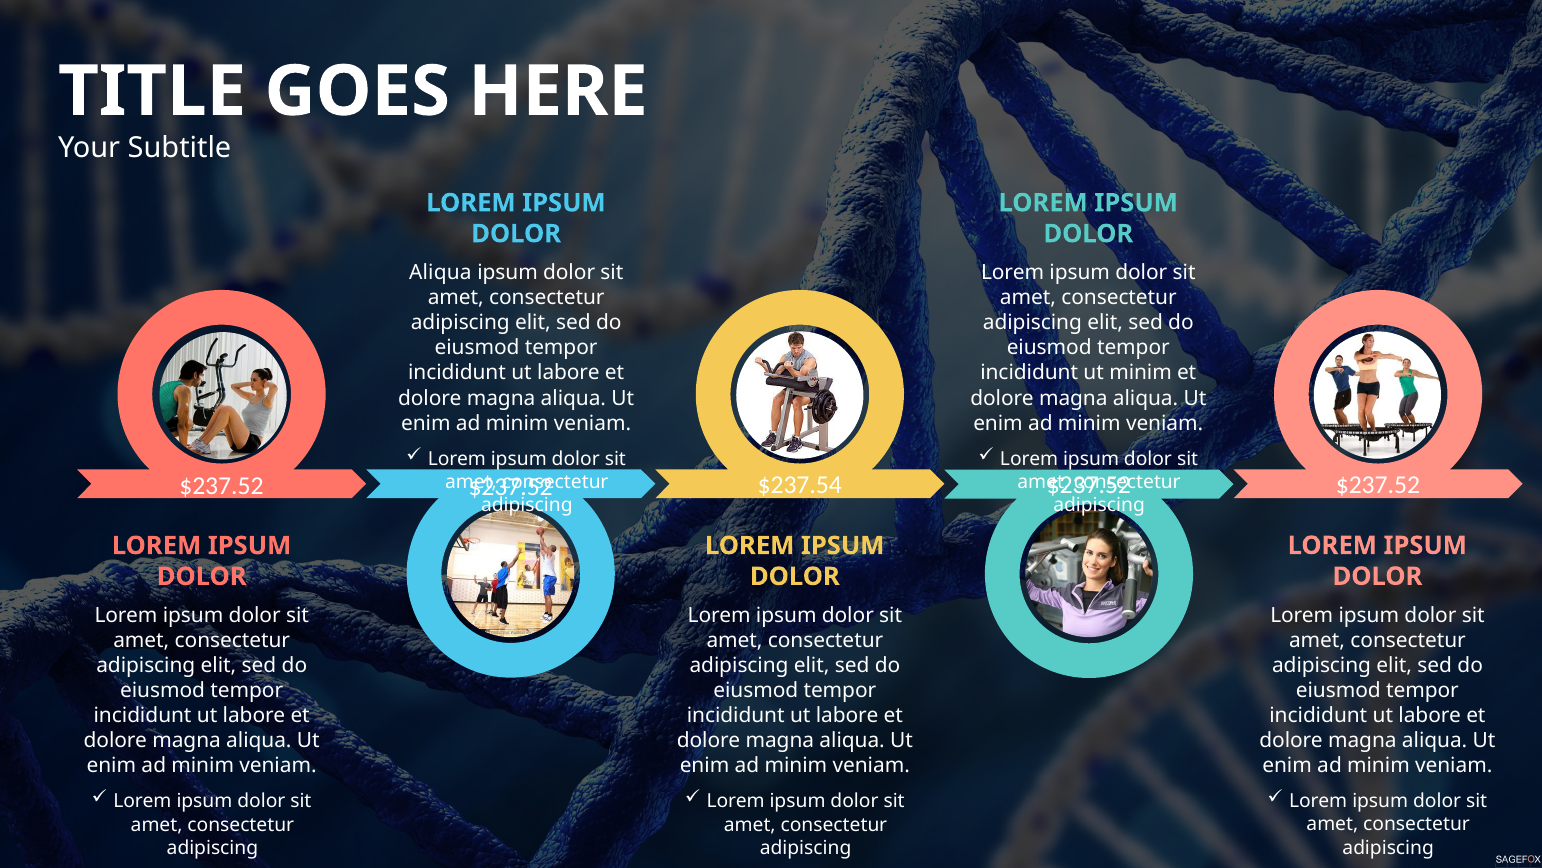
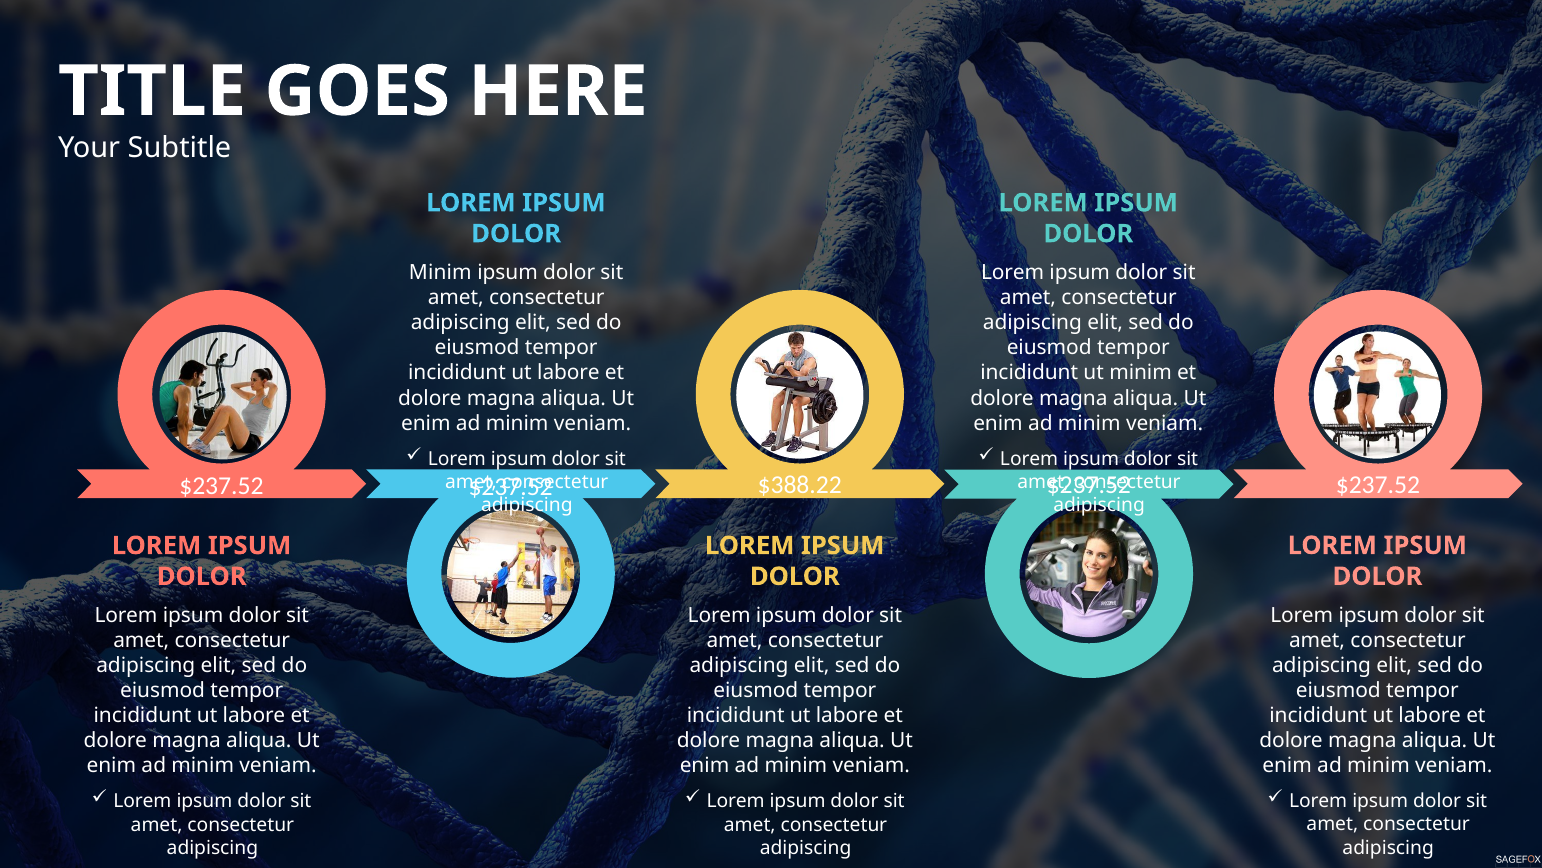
Aliqua: Aliqua -> Minim (440, 272)
$237.54: $237.54 -> $388.22 (800, 485)
